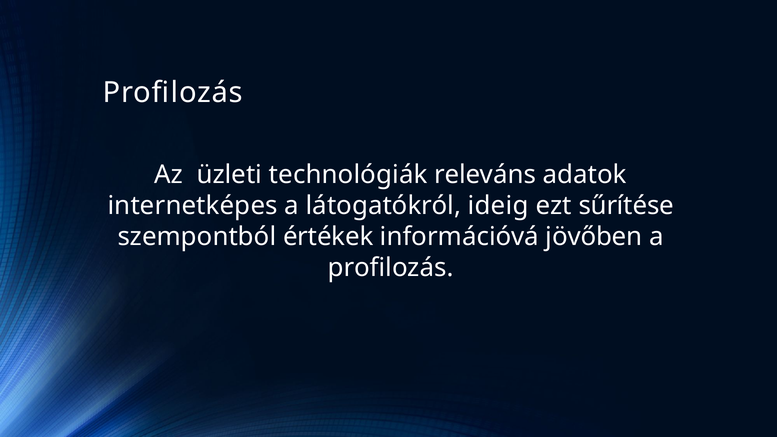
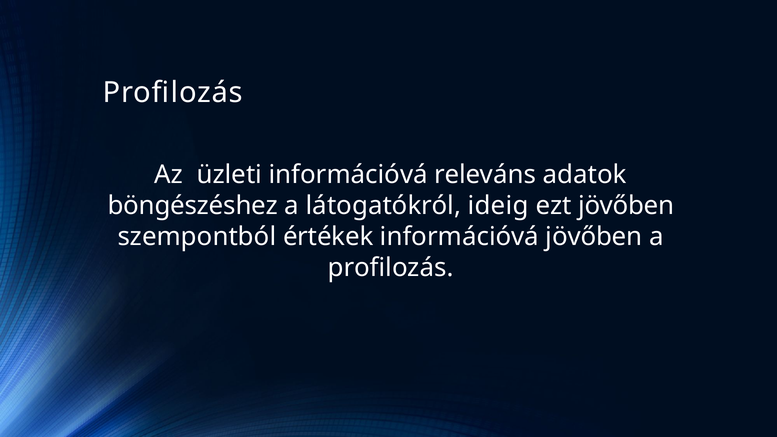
üzleti technológiák: technológiák -> információvá (348, 175)
internetképes: internetképes -> böngészéshez (193, 206)
ezt sűrítése: sűrítése -> jövőben (626, 206)
